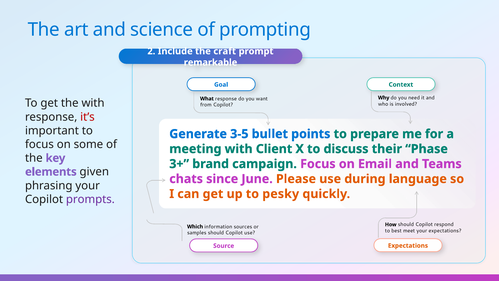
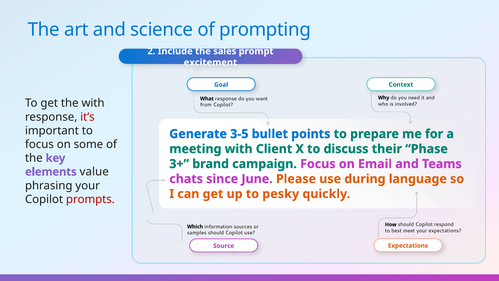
craft: craft -> sales (225, 51)
remarkable: remarkable -> excitement (210, 62)
given: given -> value (94, 172)
prompts colour: purple -> red (90, 199)
